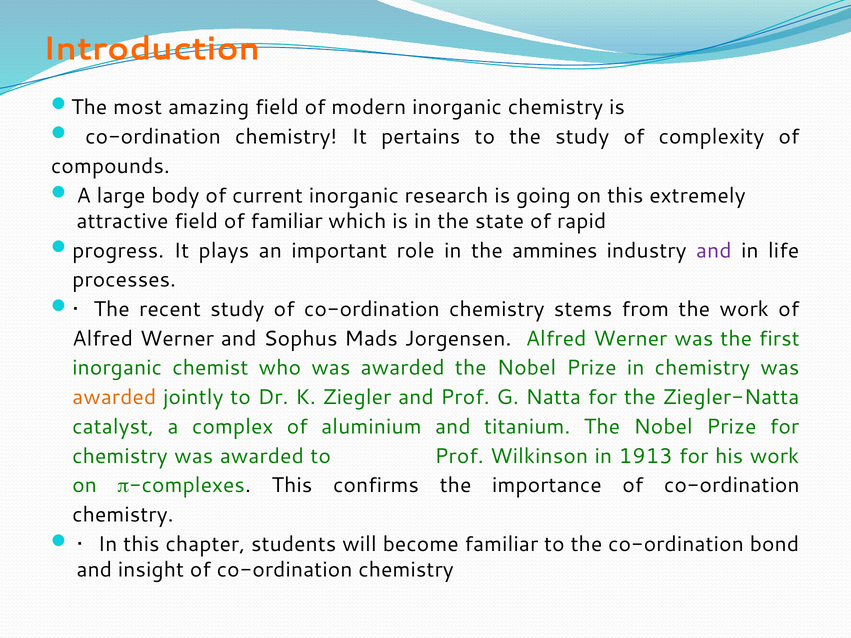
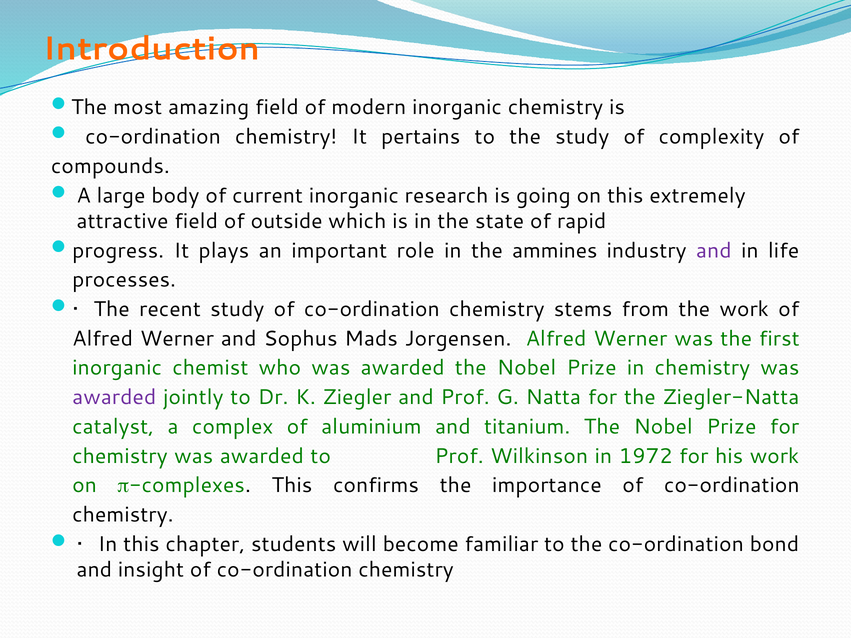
of familiar: familiar -> outside (287, 221)
awarded colour: orange -> purple (114, 397)
1913: 1913 -> 1972 (646, 456)
